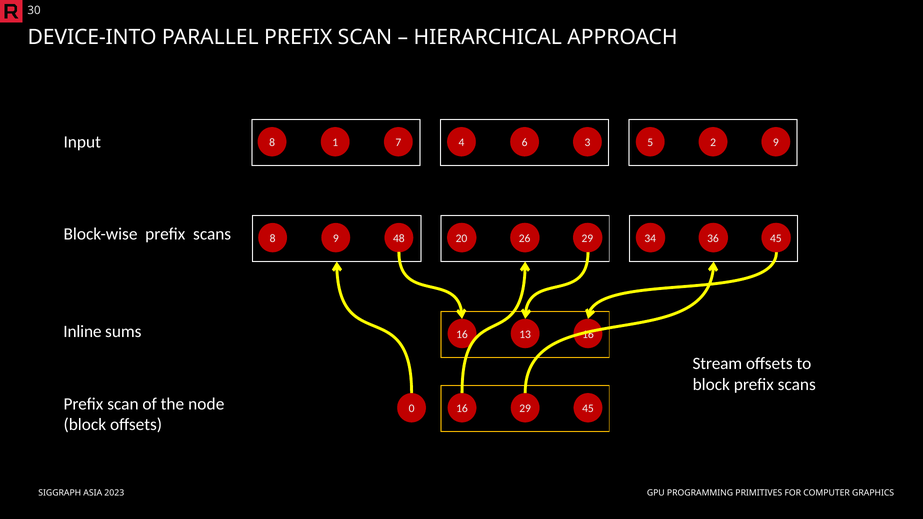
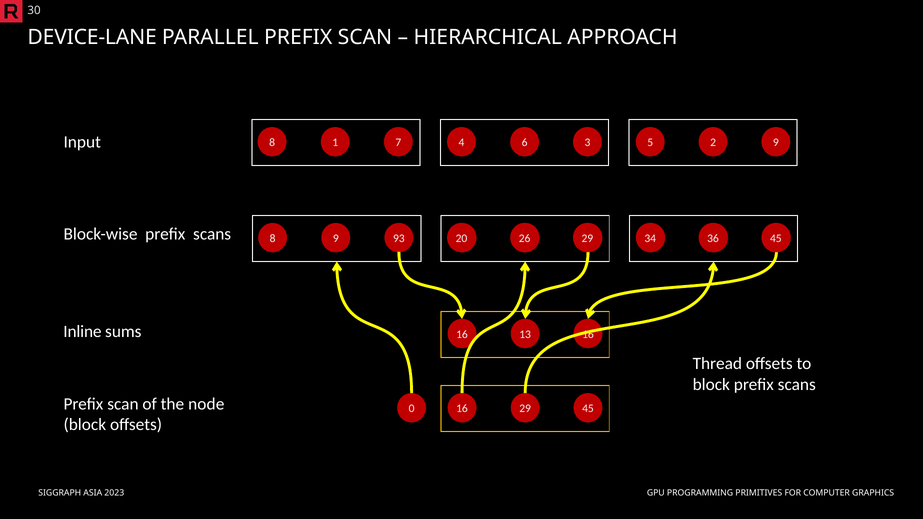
DEVICE-INTO: DEVICE-INTO -> DEVICE-LANE (92, 37)
48: 48 -> 93 (399, 238)
Stream: Stream -> Thread (717, 364)
